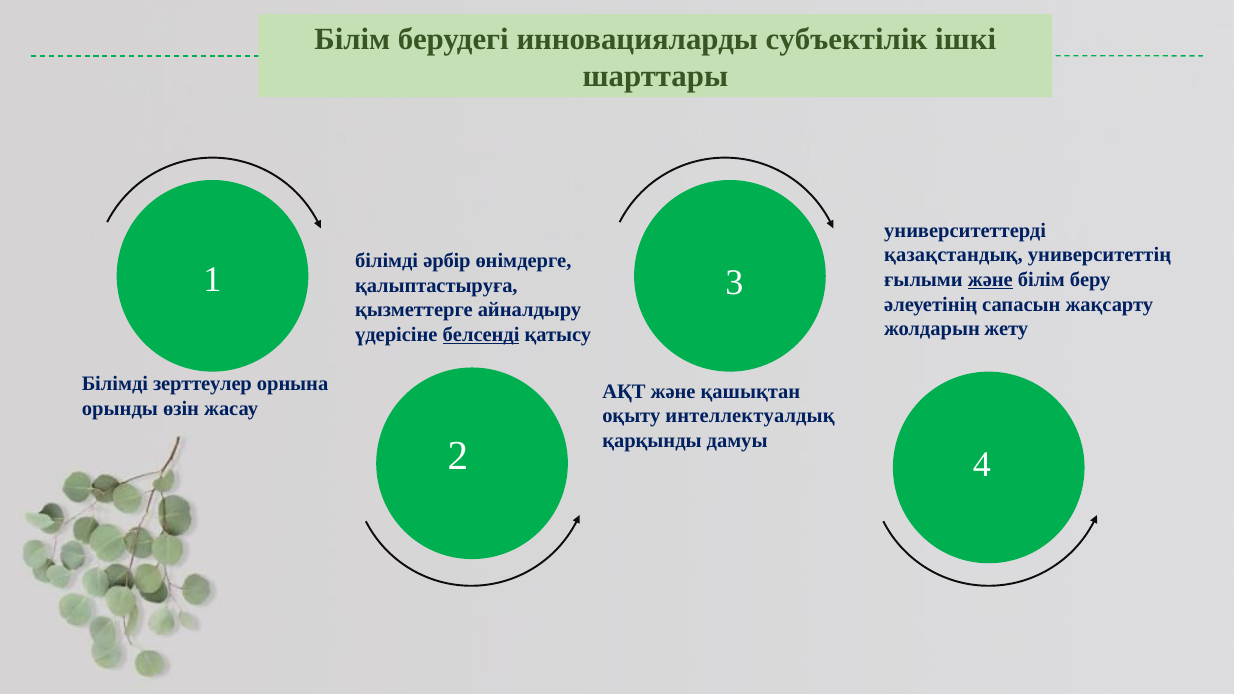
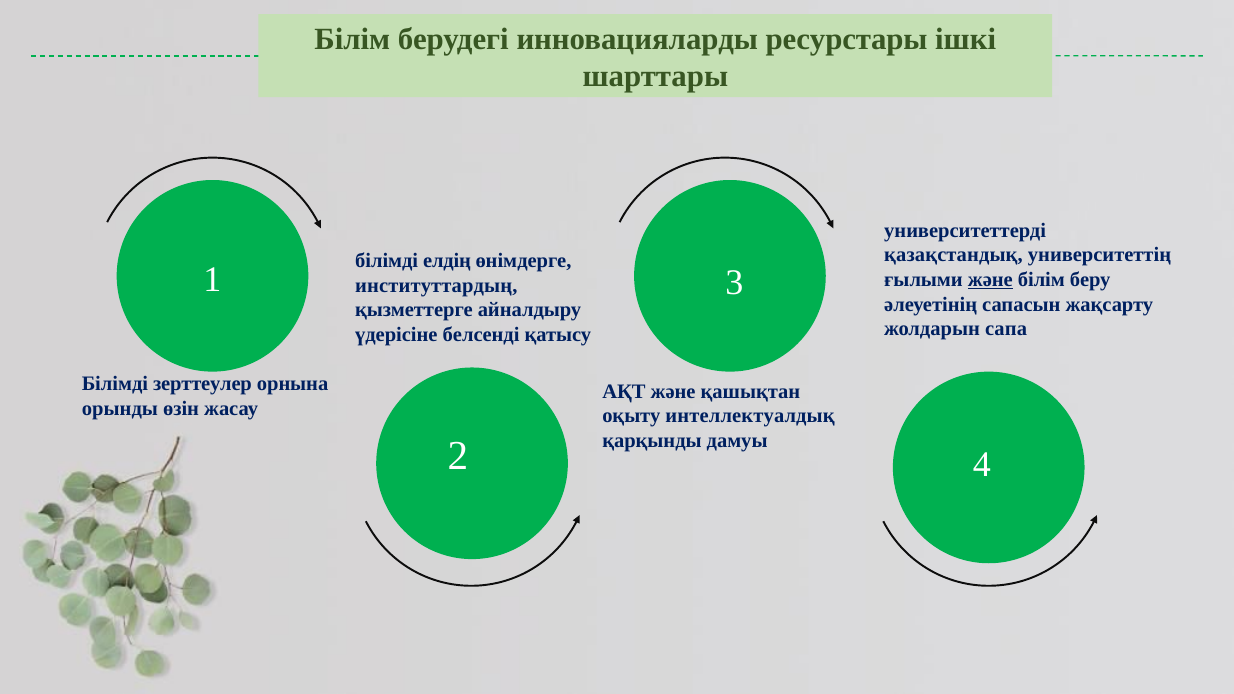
субъектілік: субъектілік -> ресурстары (847, 39)
әрбір: әрбір -> елдің (447, 261)
қалыптастыруға: қалыптастыруға -> институттардың (436, 286)
жету: жету -> сапа (1006, 329)
белсенді underline: present -> none (481, 335)
